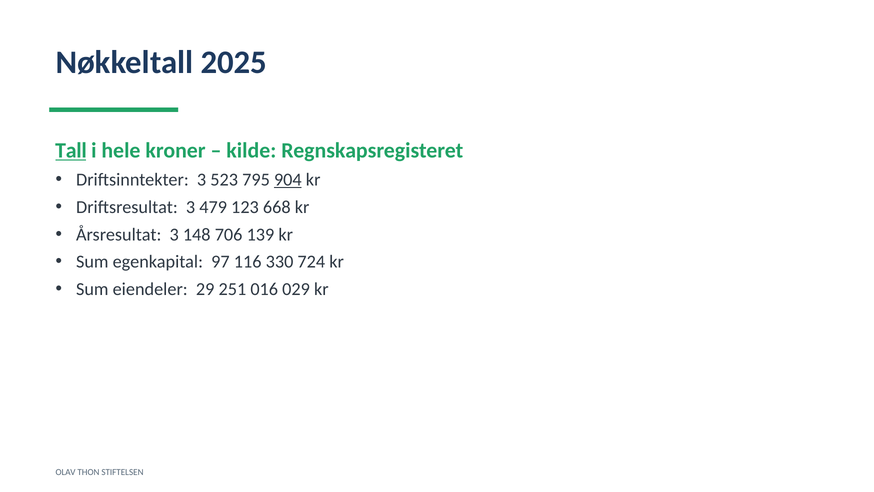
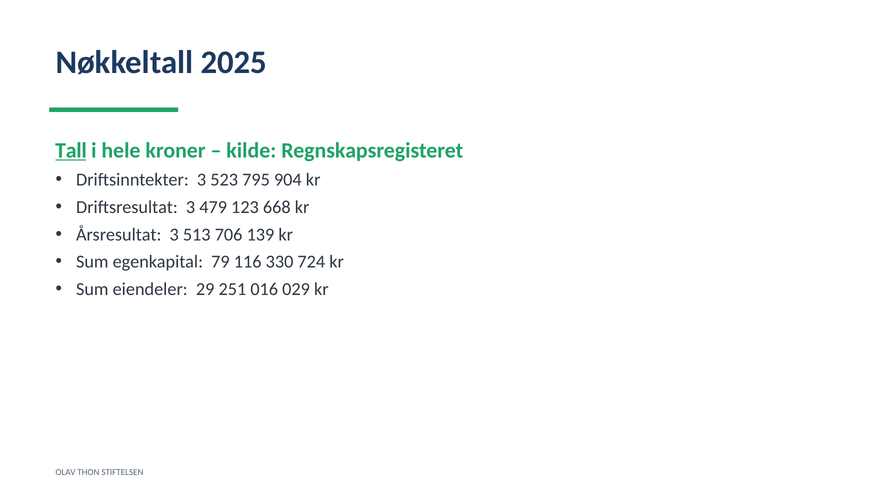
904 underline: present -> none (288, 180)
148: 148 -> 513 (197, 234)
97: 97 -> 79 (220, 262)
